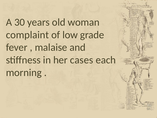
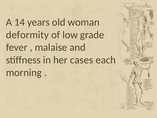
30: 30 -> 14 (20, 22)
complaint: complaint -> deformity (27, 35)
